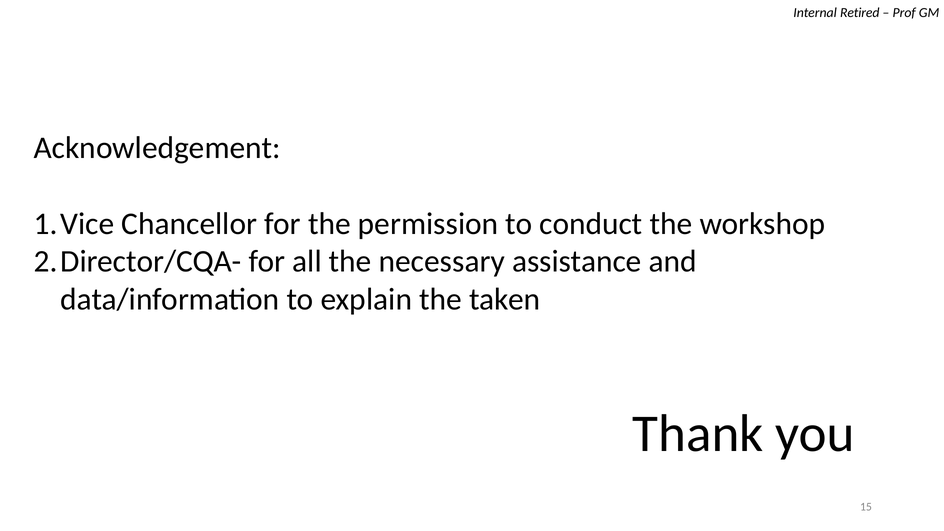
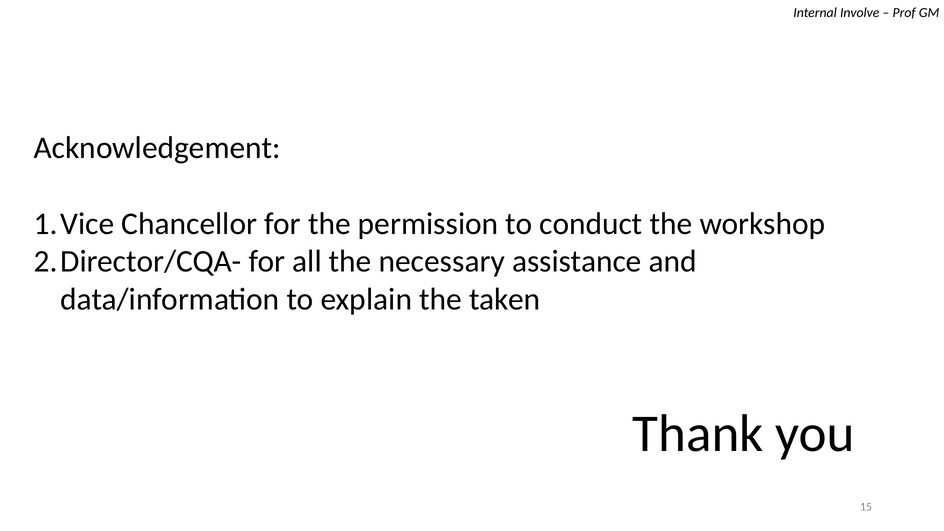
Retired: Retired -> Involve (860, 13)
